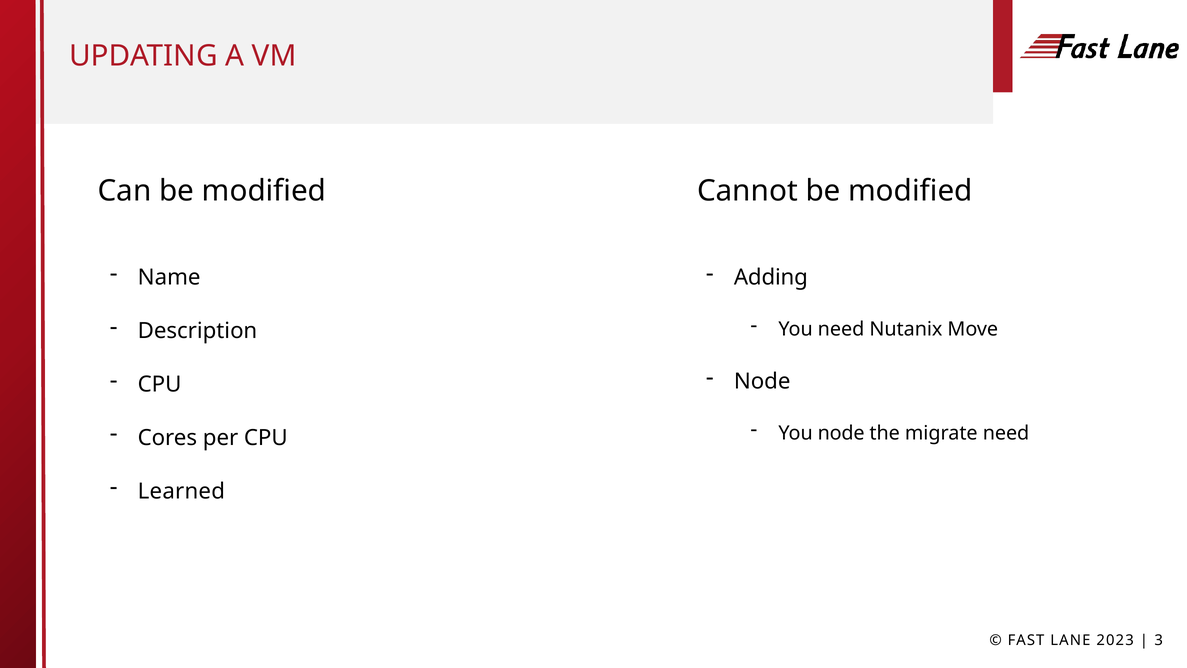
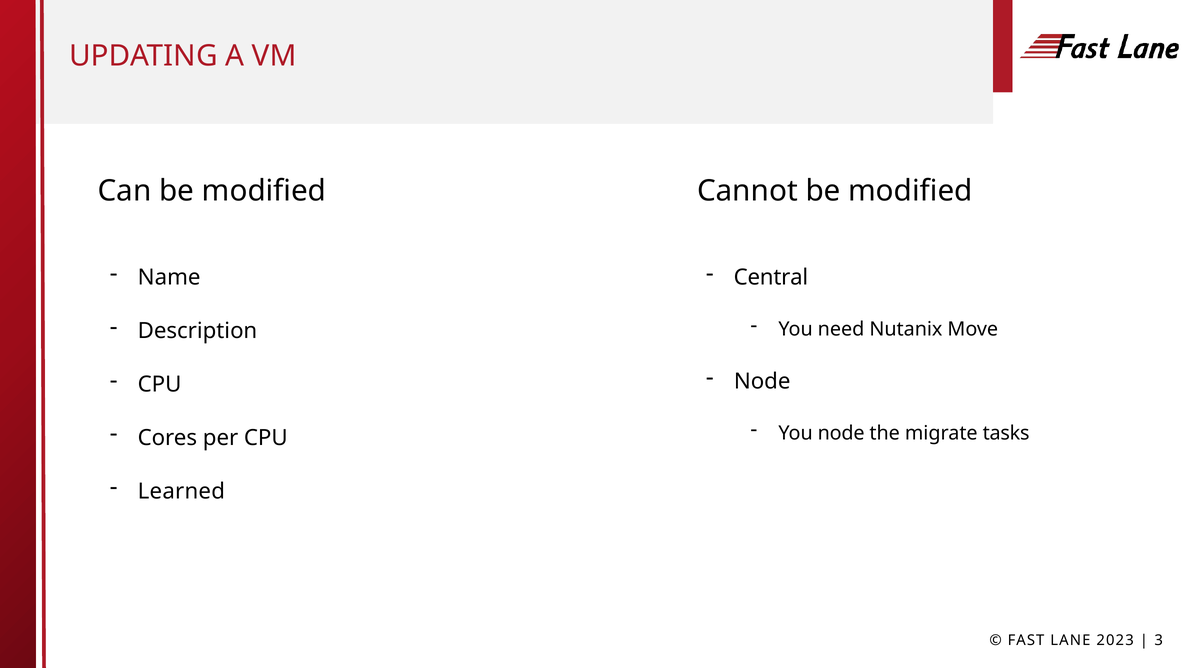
Adding: Adding -> Central (771, 277)
migrate need: need -> tasks (1006, 433)
